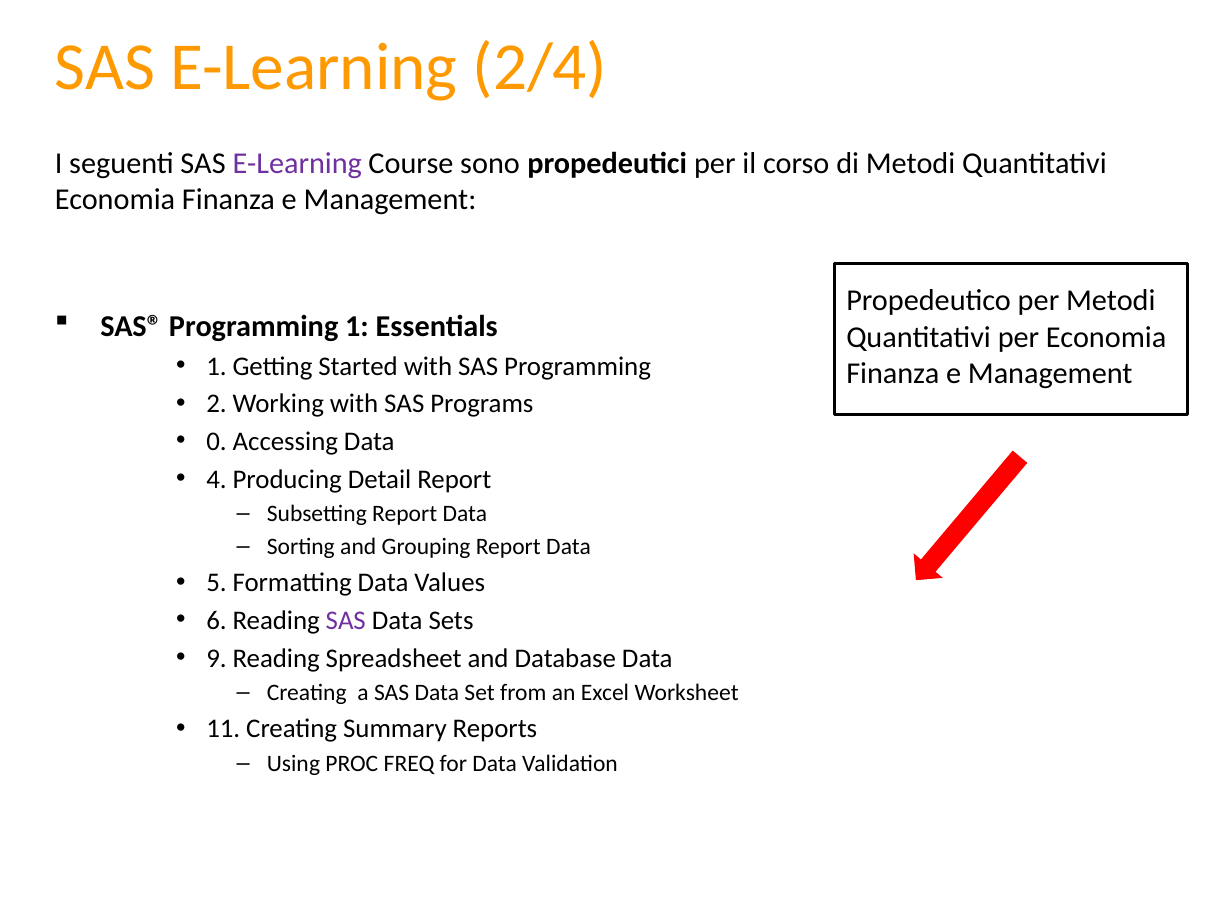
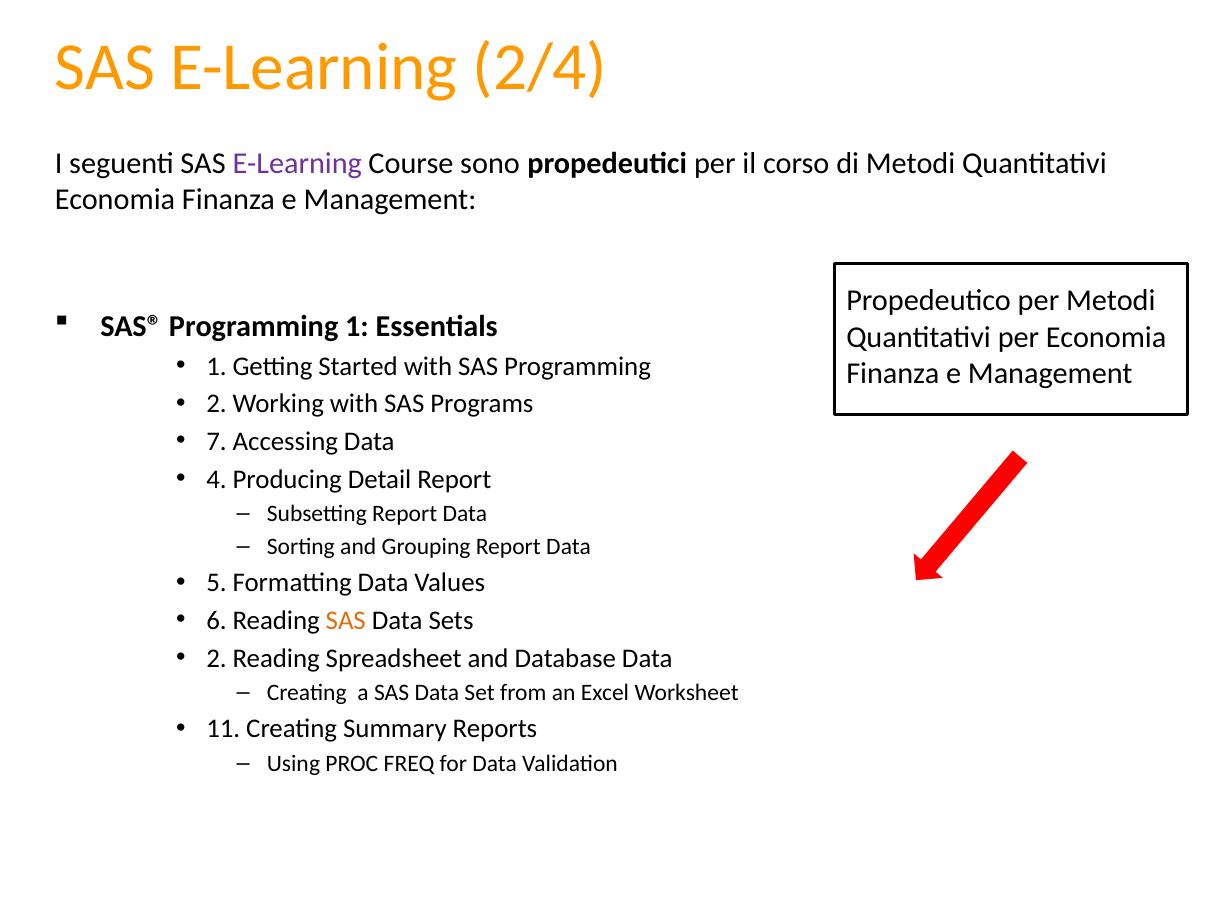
0: 0 -> 7 (216, 442)
SAS colour: purple -> orange (346, 621)
9: 9 -> 2 (216, 658)
